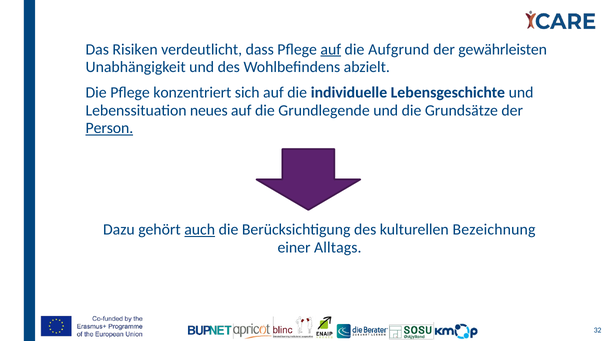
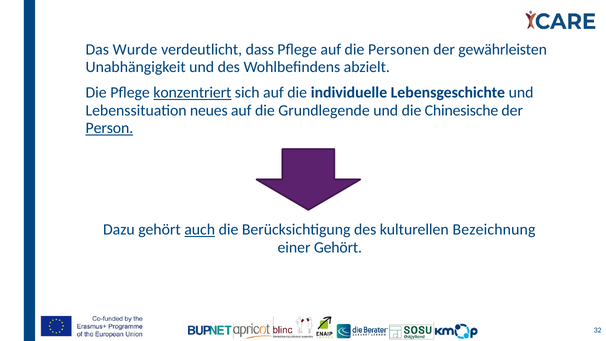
Risiken: Risiken -> Wurde (135, 49)
auf underline: present -> none (331, 49)
Aufgrund: Aufgrund -> Personen (399, 49)
konzentriert underline: none -> present (192, 93)
Grundsätze: Grundsätze -> Chinesische (461, 110)
einer Alltags: Alltags -> Gehört (338, 247)
